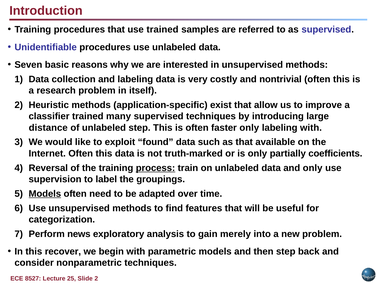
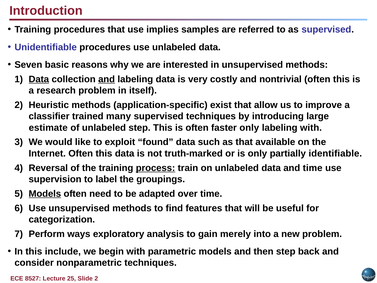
use trained: trained -> implies (163, 30)
Data underline: none -> present (39, 79)
and underline: none -> present (107, 79)
distance: distance -> estimate (48, 128)
coefficients: coefficients -> identifiable (335, 153)
and only: only -> time (313, 168)
news: news -> ways (79, 234)
recover: recover -> include (63, 251)
